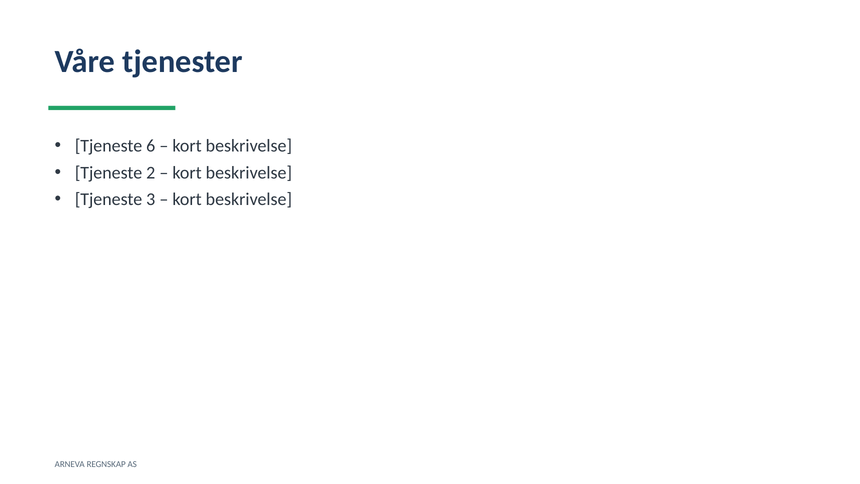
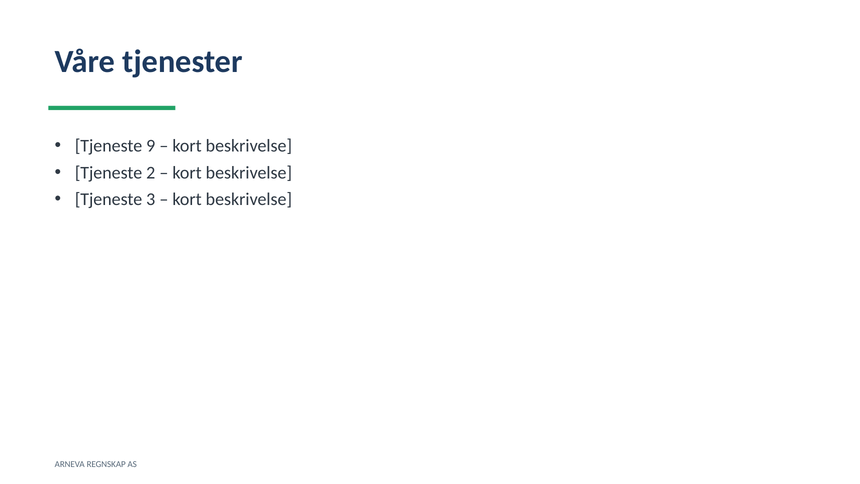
6: 6 -> 9 (151, 146)
